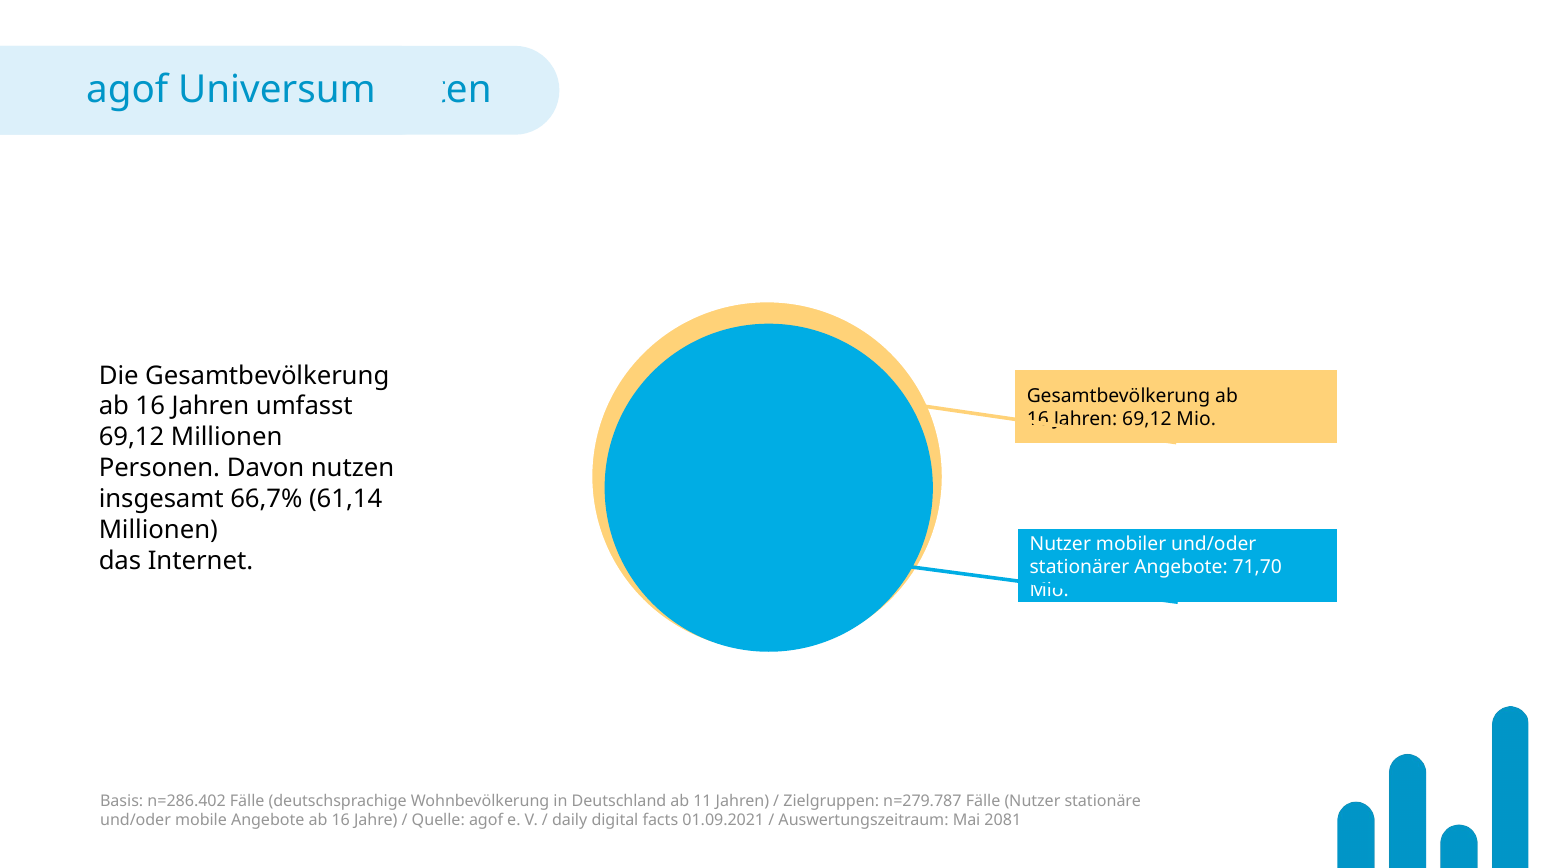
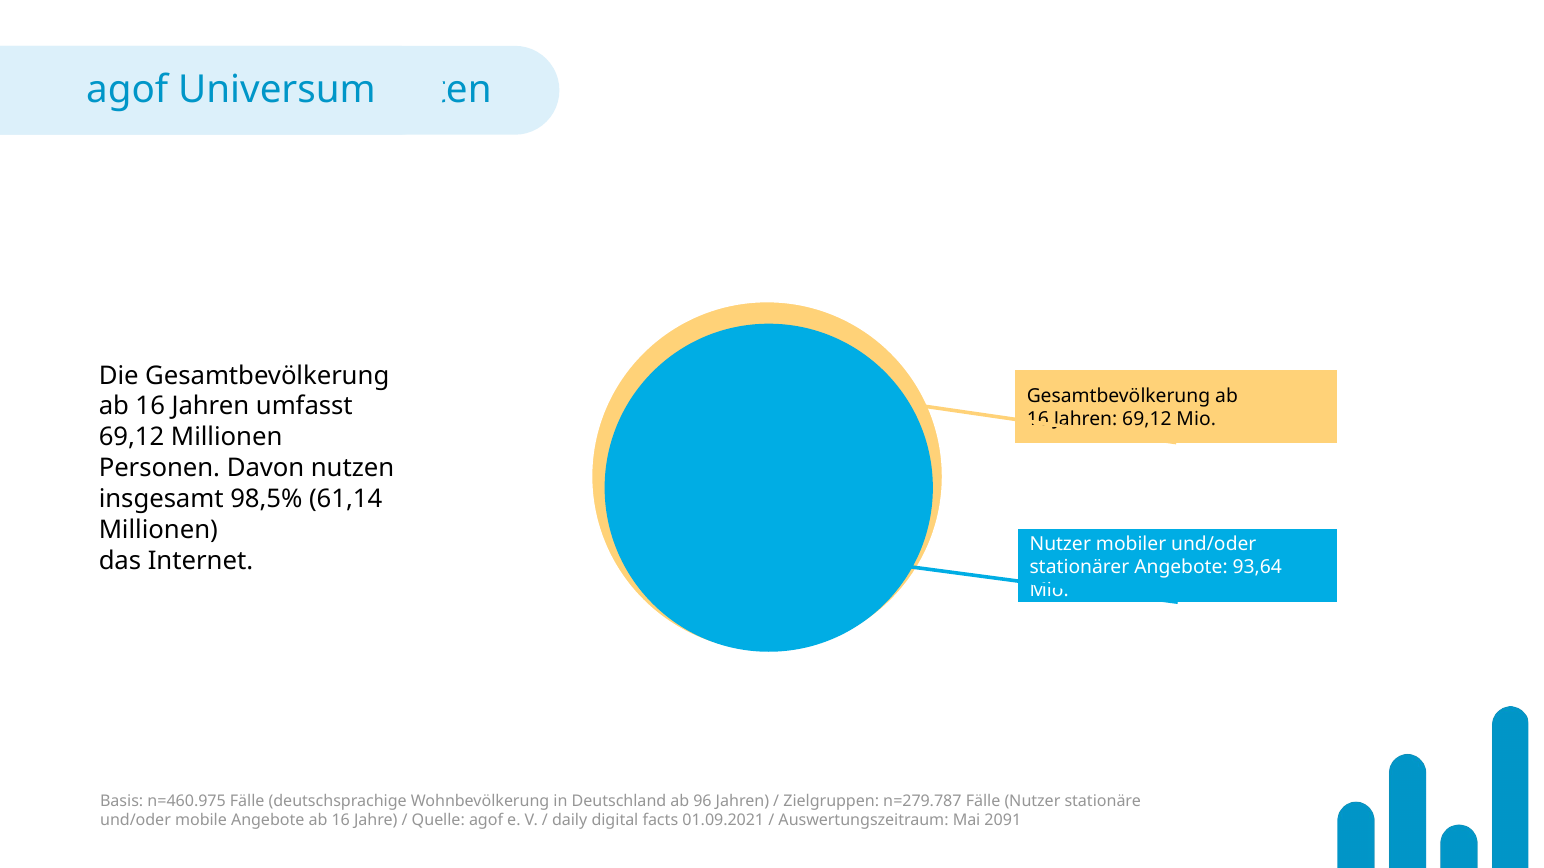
66,7%: 66,7% -> 98,5% (266, 499)
71,70: 71,70 -> 93,64 (1257, 567)
n=286.402: n=286.402 -> n=460.975 (187, 801)
11: 11 -> 96 (703, 801)
2081: 2081 -> 2091 (1003, 821)
